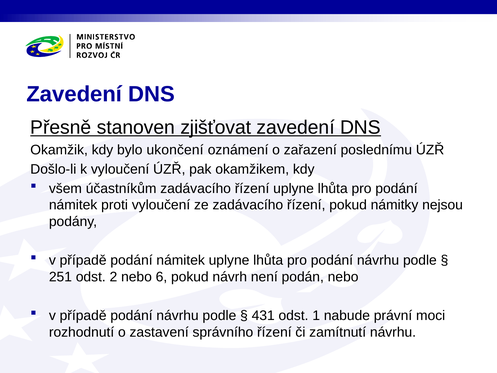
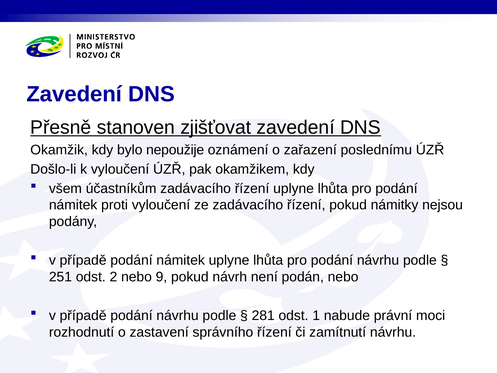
ukončení: ukončení -> nepoužije (175, 150)
6: 6 -> 9 (161, 277)
431: 431 -> 281 (263, 315)
